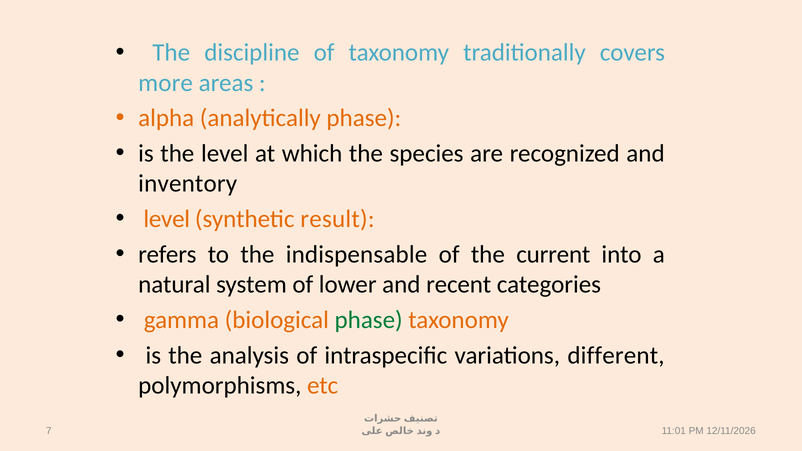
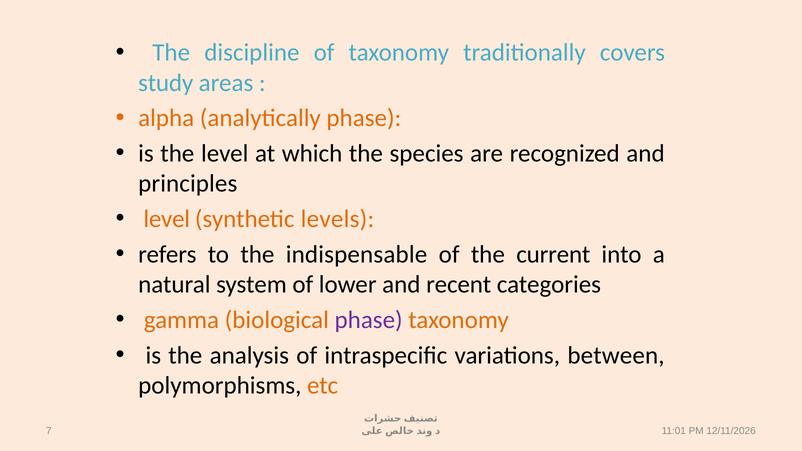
more: more -> study (166, 83)
inventory: inventory -> principles (188, 184)
result: result -> levels (337, 219)
phase colour: green -> purple (369, 320)
different: different -> between (616, 355)
